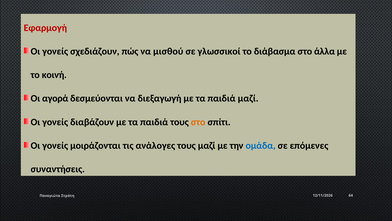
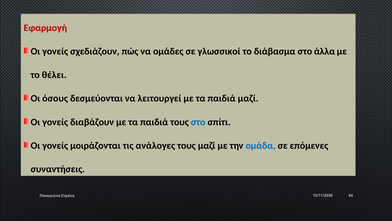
μισθού: μισθού -> ομάδες (168, 51)
κοινή: κοινή -> θέλει (54, 75)
αγορά: αγορά -> όσους (55, 98)
διεξαγωγή: διεξαγωγή -> λειτουργεί (159, 98)
στο colour: orange -> blue (198, 122)
